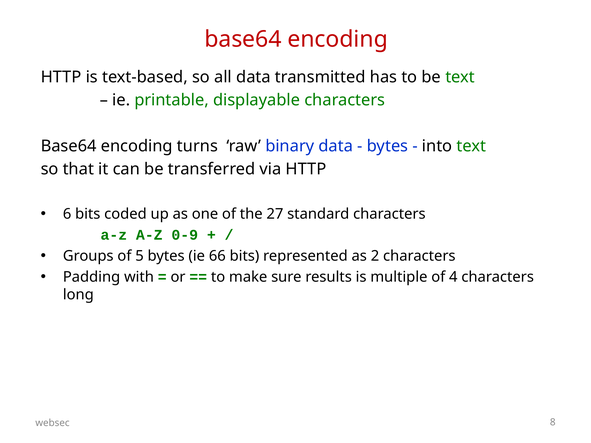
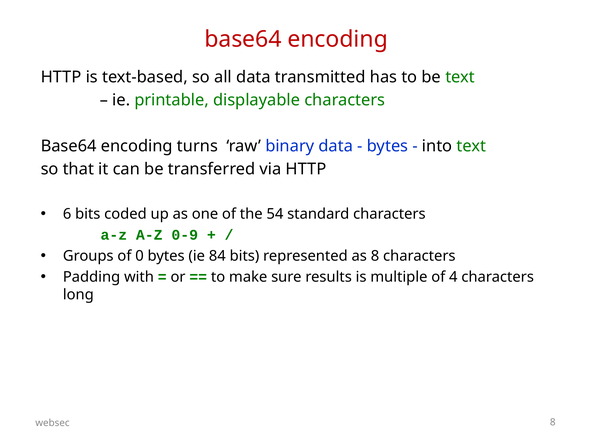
27: 27 -> 54 (275, 214)
5: 5 -> 0 (140, 256)
66: 66 -> 84 (217, 256)
as 2: 2 -> 8 (375, 256)
